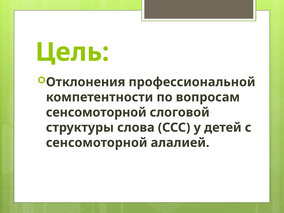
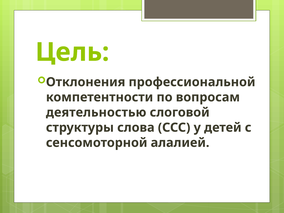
сенсомоторной: сенсомоторной -> деятельностью (96, 112)
